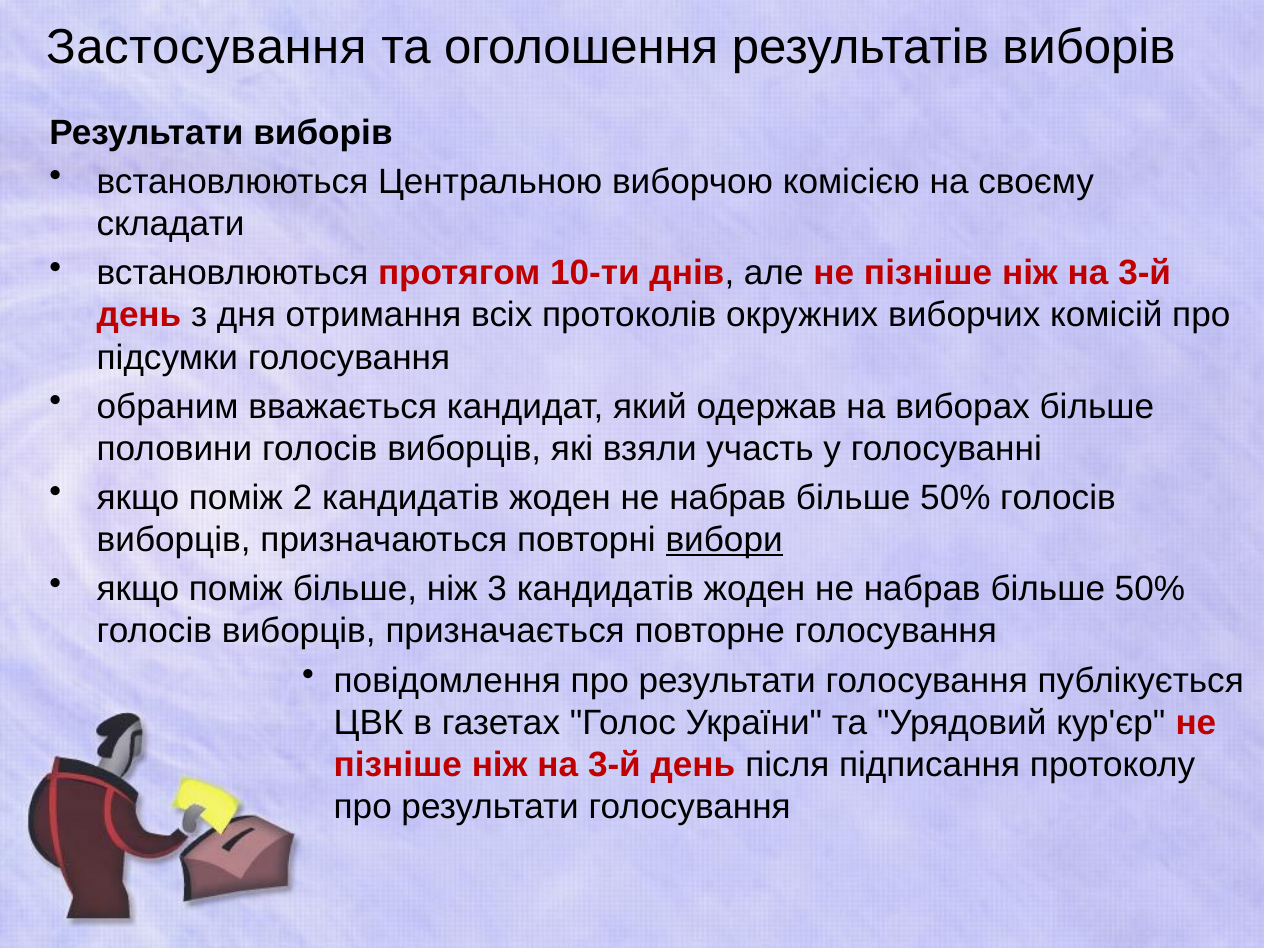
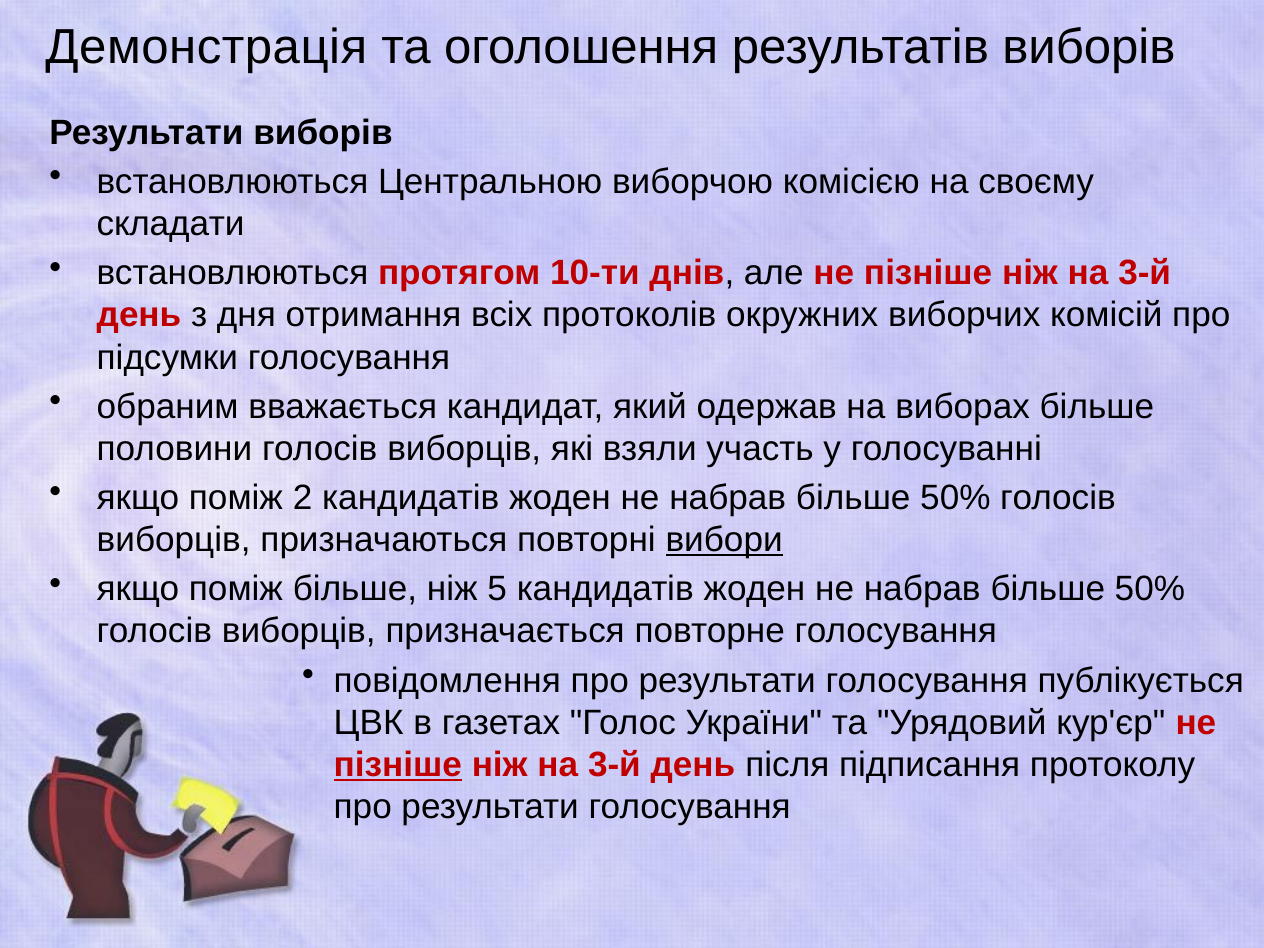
Застосування: Застосування -> Демонстрація (206, 47)
3: 3 -> 5 (497, 589)
пізніше underline: none -> present (398, 765)
